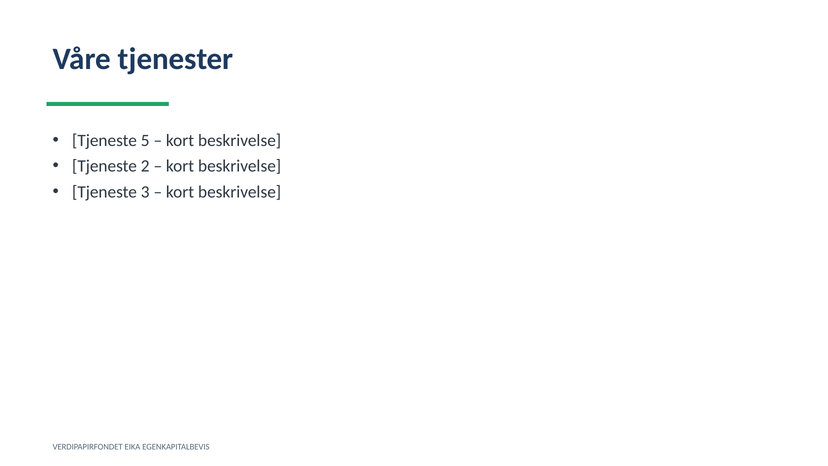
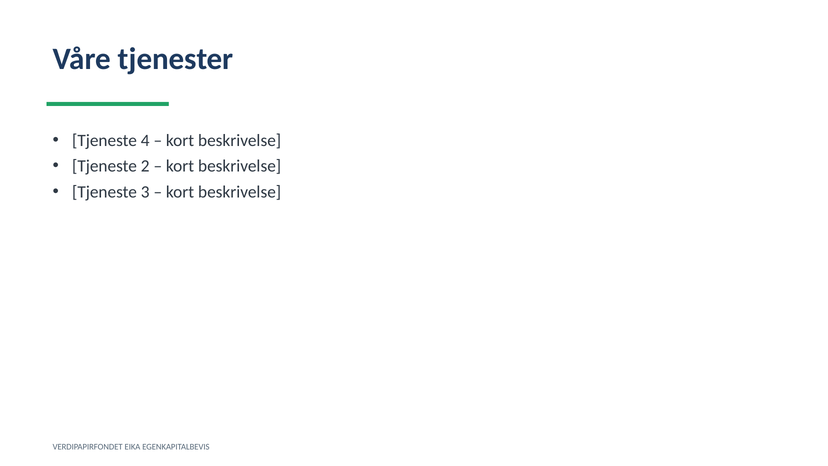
5: 5 -> 4 (145, 140)
